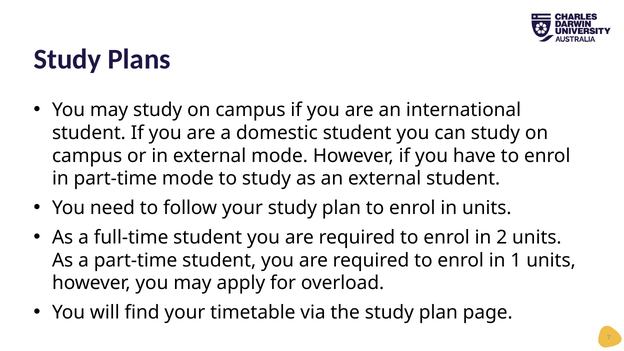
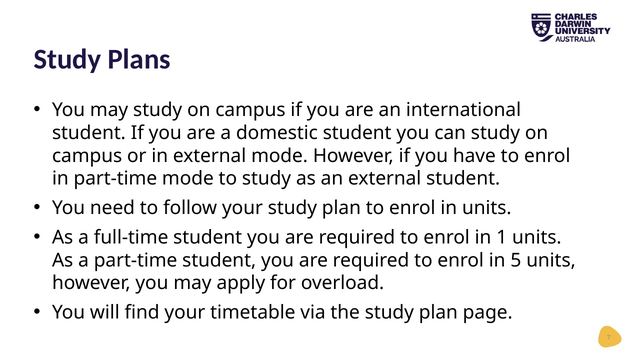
2: 2 -> 1 (502, 237)
1: 1 -> 5 (516, 260)
